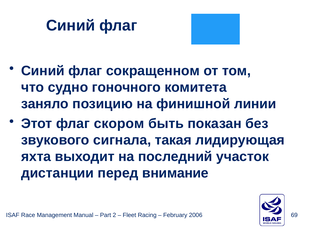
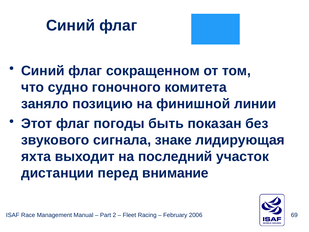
скором: скором -> погоды (119, 124)
такая: такая -> знаке (173, 140)
